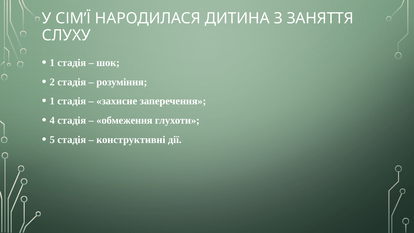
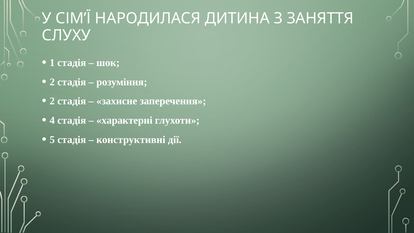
1: 1 -> 2 (52, 101)
обмеження: обмеження -> характерні (124, 120)
